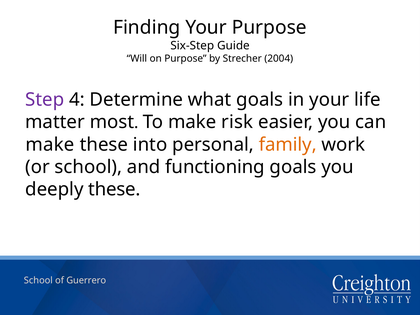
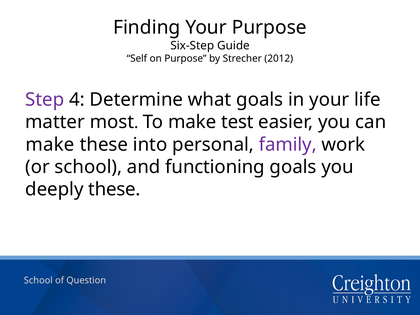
Will: Will -> Self (137, 58)
2004: 2004 -> 2012 (279, 58)
risk: risk -> test (237, 122)
family colour: orange -> purple (288, 145)
Guerrero: Guerrero -> Question (86, 280)
